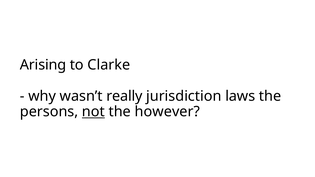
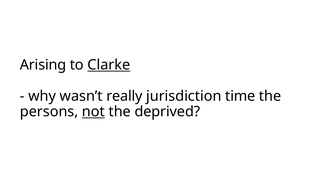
Clarke underline: none -> present (109, 65)
laws: laws -> time (240, 96)
however: however -> deprived (167, 112)
